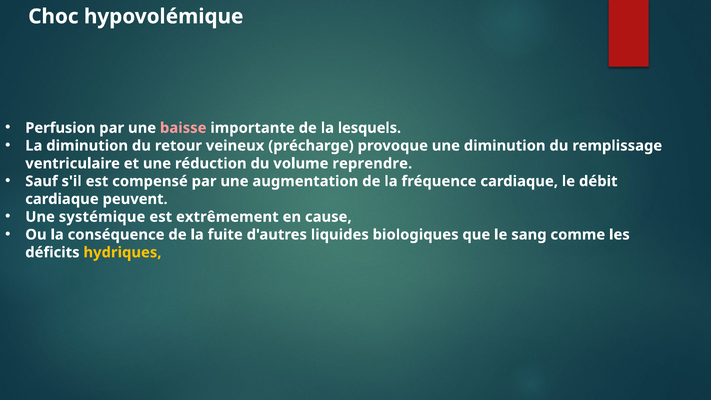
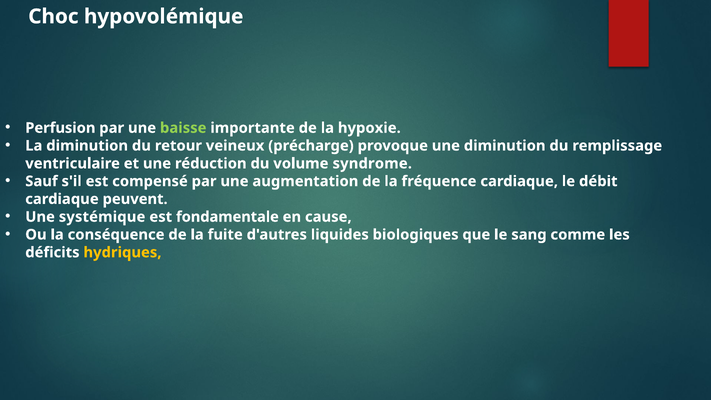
baisse colour: pink -> light green (183, 128)
lesquels: lesquels -> hypoxie (369, 128)
reprendre: reprendre -> syndrome (372, 163)
extrêmement: extrêmement -> fondamentale (227, 217)
